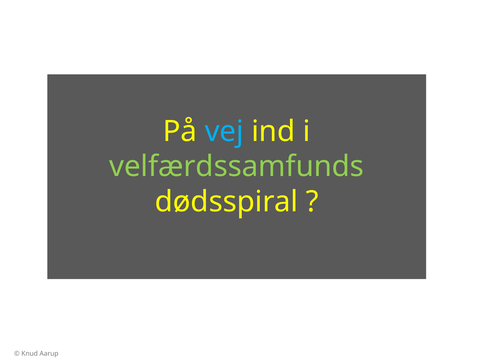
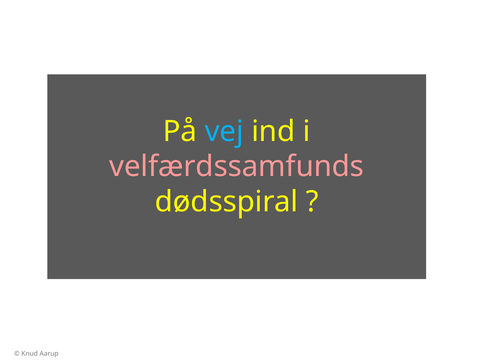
velfærdssamfunds colour: light green -> pink (237, 166)
